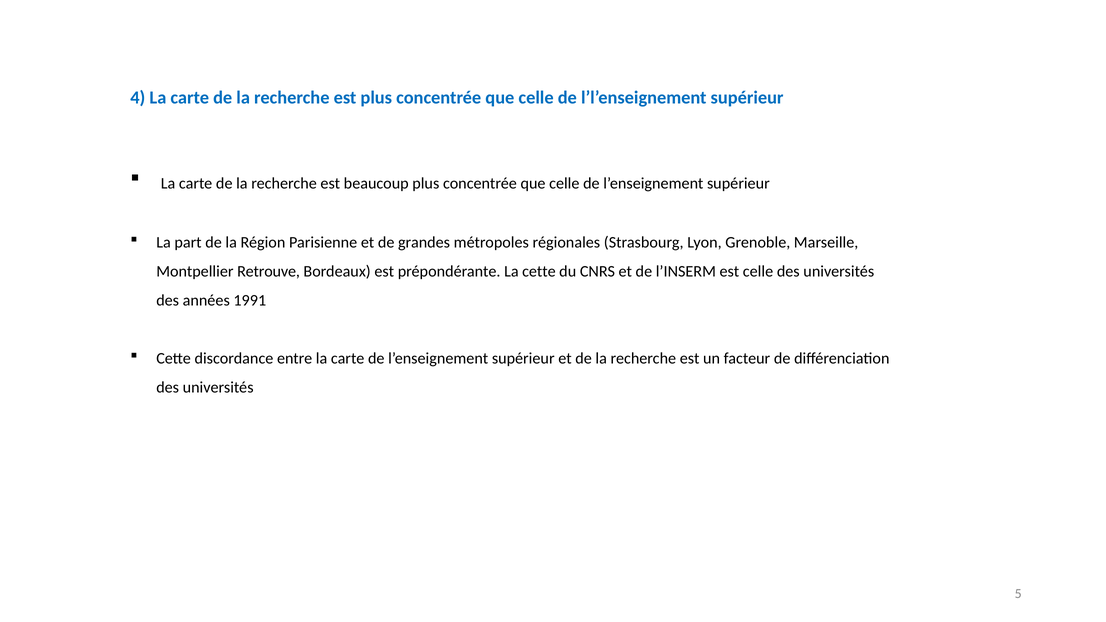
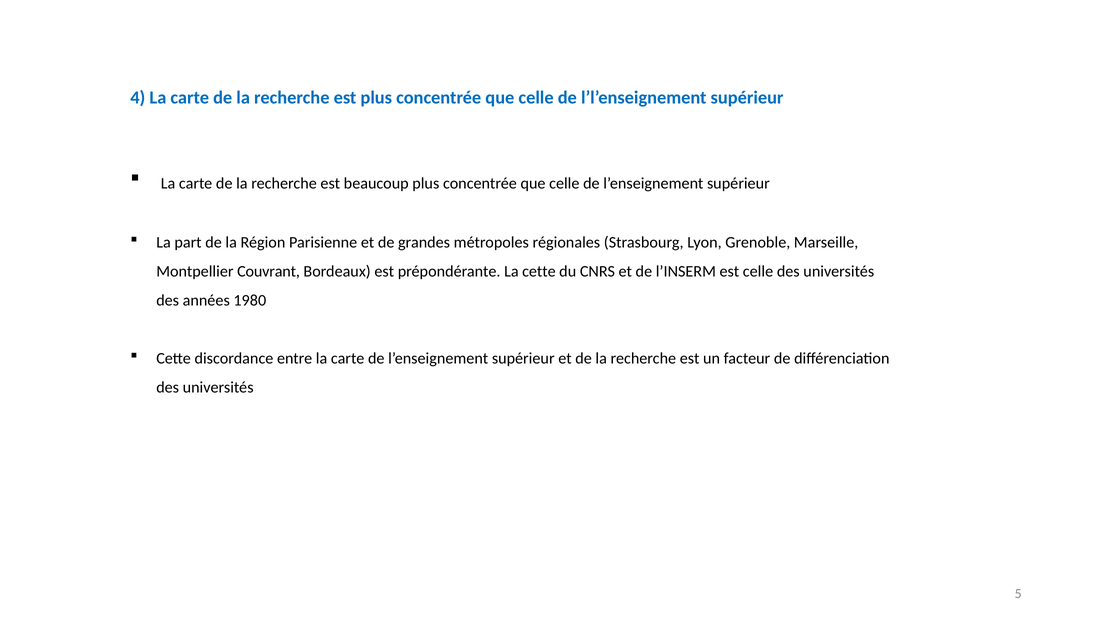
Retrouve: Retrouve -> Couvrant (269, 272)
1991: 1991 -> 1980 (250, 301)
